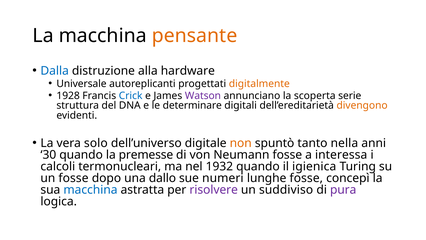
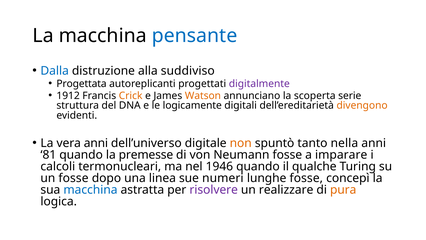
pensante colour: orange -> blue (195, 36)
hardware: hardware -> suddiviso (188, 71)
Universale: Universale -> Progettata (82, 84)
digitalmente colour: orange -> purple (259, 84)
1928: 1928 -> 1912 (68, 96)
Crick colour: blue -> orange (131, 96)
Watson colour: purple -> orange (203, 96)
determinare: determinare -> logicamente (192, 105)
vera solo: solo -> anni (96, 143)
30: 30 -> 81 (48, 155)
interessa: interessa -> imparare (341, 155)
1932: 1932 -> 1946 (219, 166)
igienica: igienica -> qualche (314, 166)
dallo: dallo -> linea (162, 178)
suddiviso: suddiviso -> realizzare (286, 190)
pura colour: purple -> orange (343, 190)
